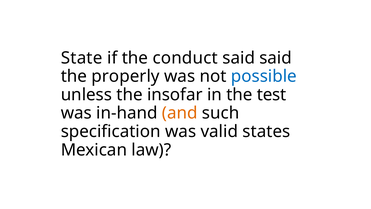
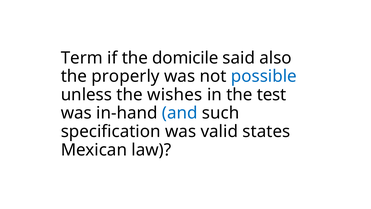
State: State -> Term (82, 58)
conduct: conduct -> domicile (185, 58)
said said: said -> also (276, 58)
insofar: insofar -> wishes (175, 95)
and colour: orange -> blue (180, 113)
